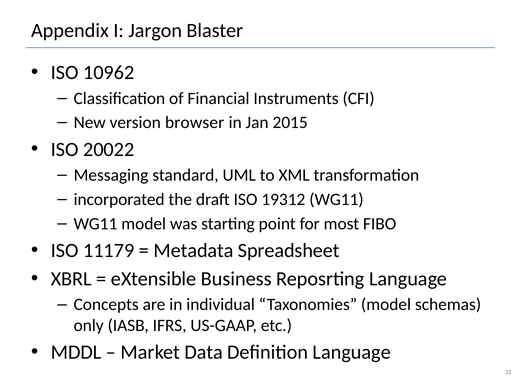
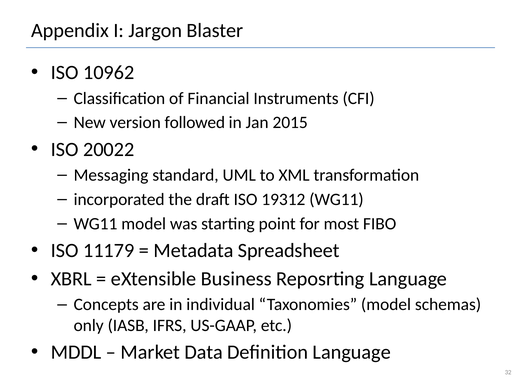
browser: browser -> followed (195, 123)
